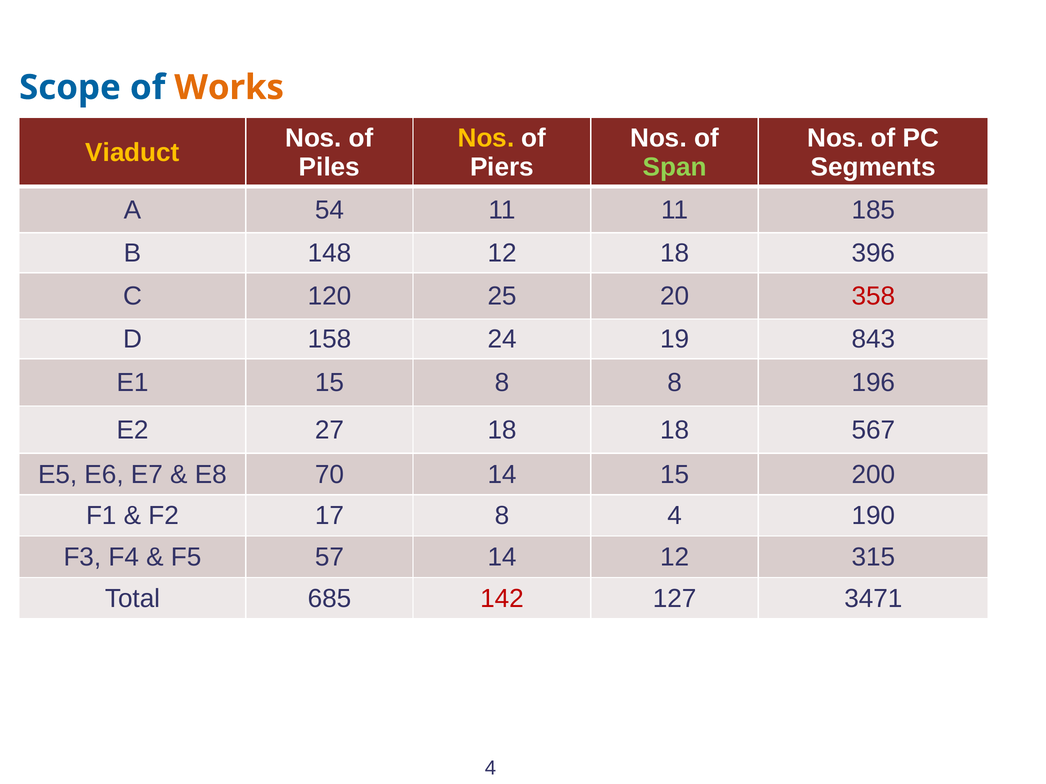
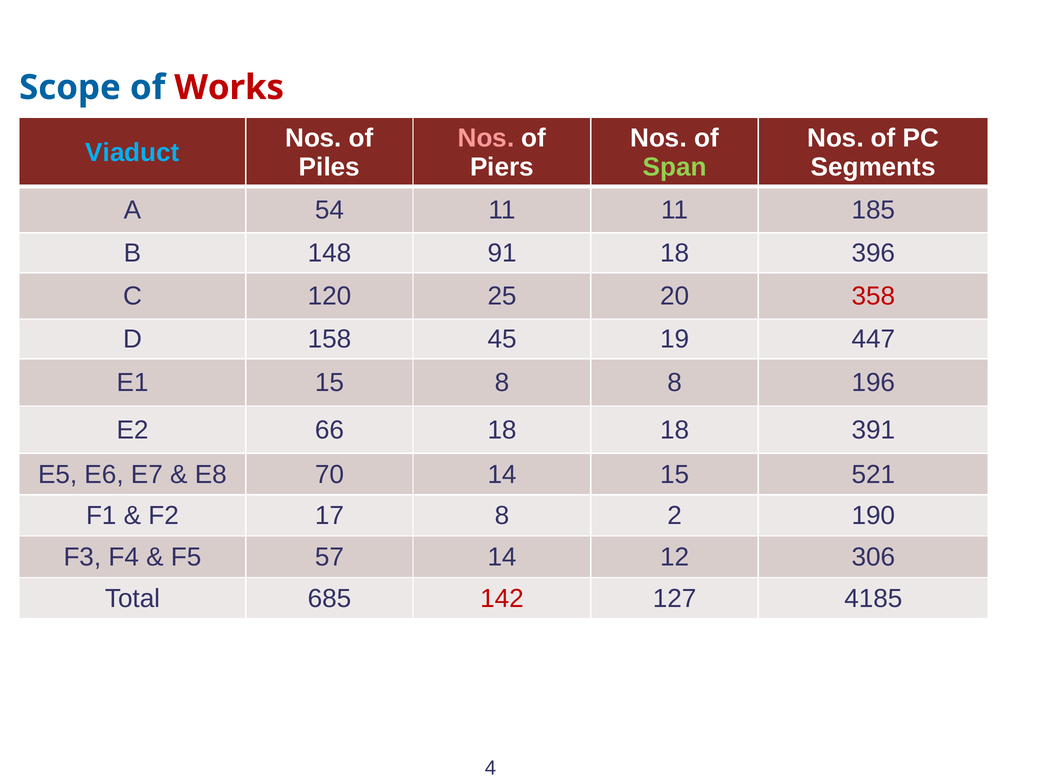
Works colour: orange -> red (229, 88)
Nos colour: yellow -> pink (486, 138)
Viaduct colour: yellow -> light blue (132, 153)
148 12: 12 -> 91 (502, 253)
24: 24 -> 45 (502, 339)
843: 843 -> 447 (873, 339)
27: 27 -> 66 (330, 430)
567: 567 -> 391 (873, 430)
200: 200 -> 521 (873, 475)
8 4: 4 -> 2 (675, 516)
315: 315 -> 306 (873, 558)
3471: 3471 -> 4185 (873, 599)
